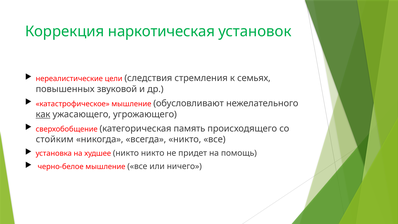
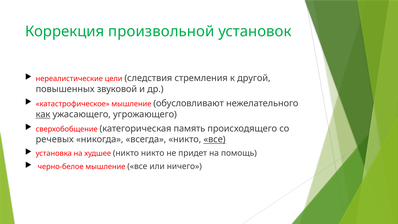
наркотическая: наркотическая -> произвольной (161, 31)
семьях: семьях -> другой (254, 78)
стойким: стойким -> речевых (55, 139)
все underline: none -> present (215, 139)
